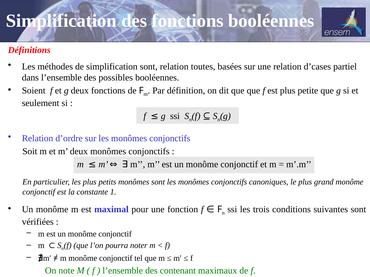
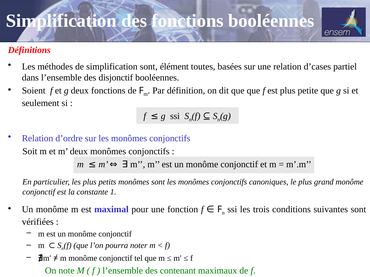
sont relation: relation -> élément (174, 67)
possibles: possibles -> disjonctif (116, 78)
